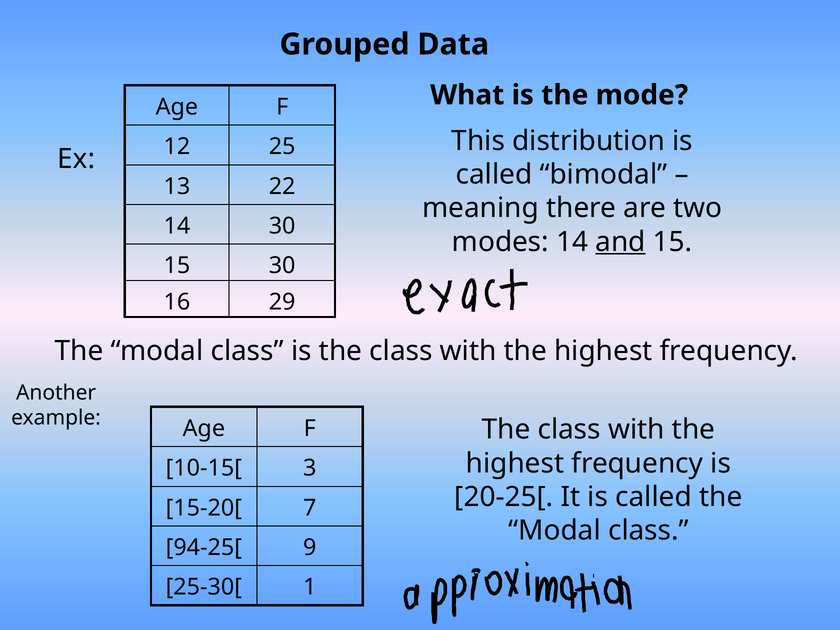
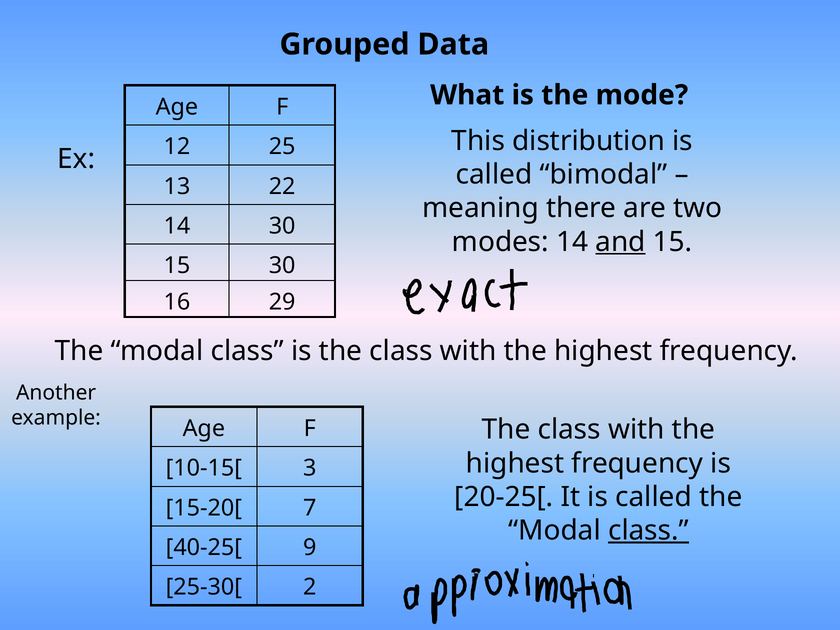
class underline: none -> present (648, 531)
94-25[: 94-25[ -> 40-25[ (204, 547)
1: 1 -> 2 (310, 587)
